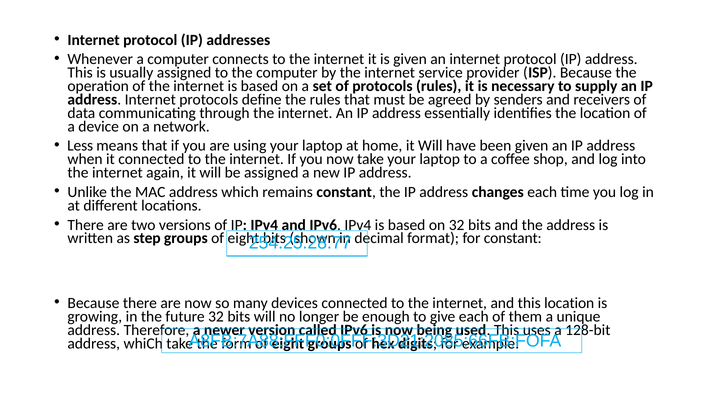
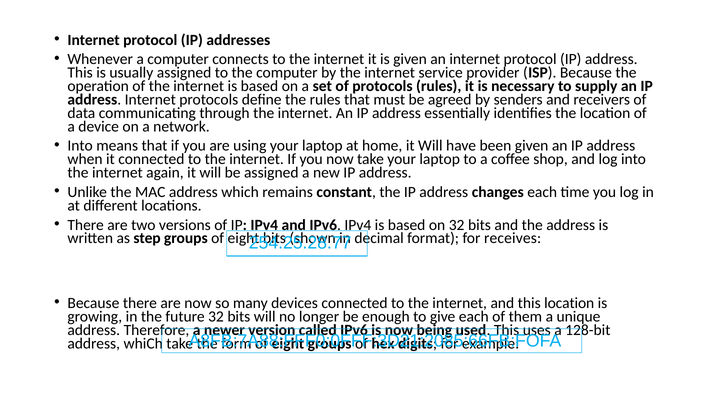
Less: Less -> Into (80, 146)
for constant: constant -> receives (513, 238)
